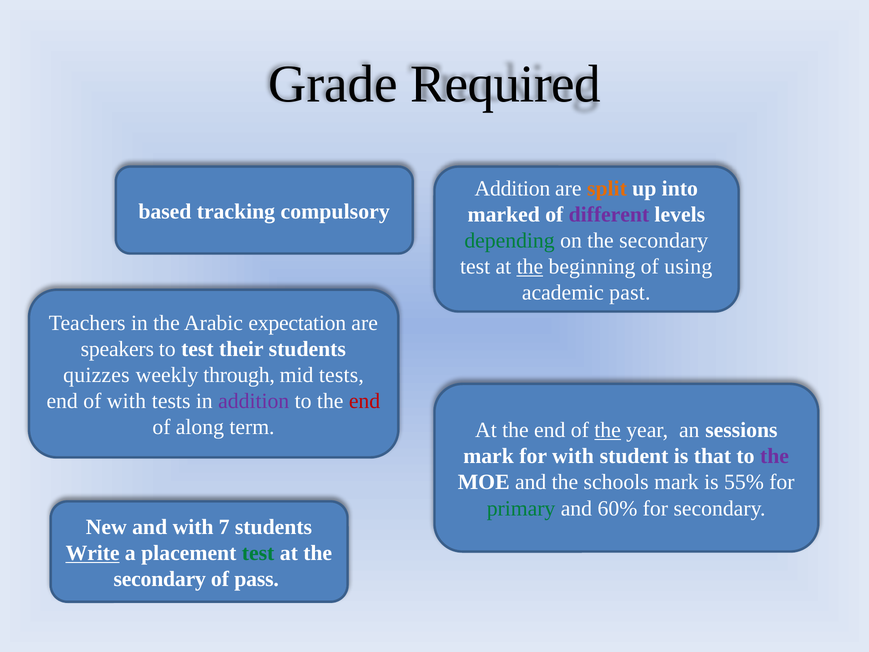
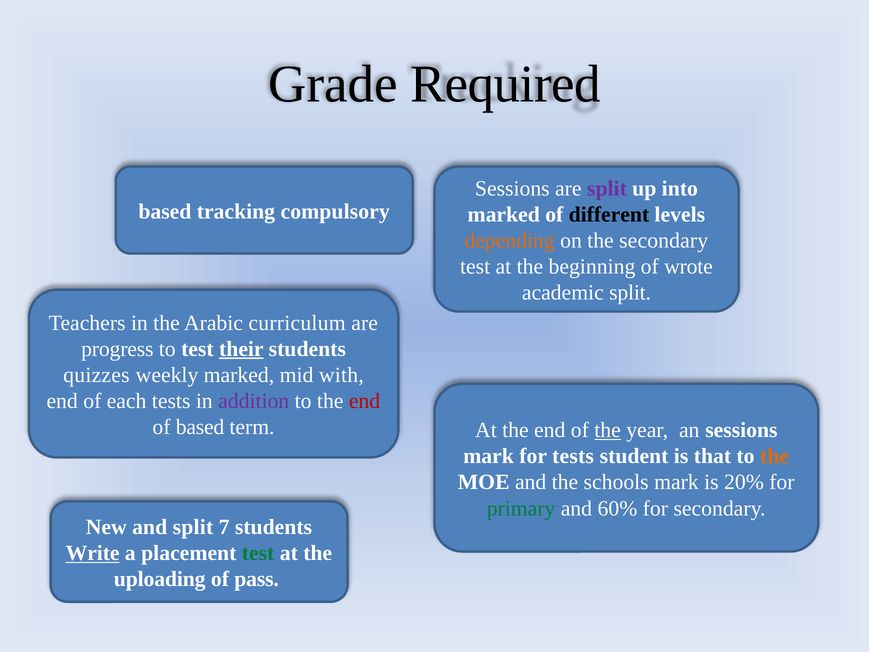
Addition: Addition -> Sessions (512, 188)
split colour: orange -> purple (607, 188)
different colour: purple -> black (609, 214)
depending colour: green -> orange (510, 240)
the underline: present -> none (530, 267)
using: using -> wrote (689, 267)
academic past: past -> split (630, 293)
expectation: expectation -> curriculum (297, 323)
speakers: speakers -> progress (117, 349)
their underline: none -> present (241, 349)
weekly through: through -> marked (239, 375)
mid tests: tests -> with (341, 375)
of with: with -> each (127, 401)
of along: along -> based (200, 427)
for with: with -> tests (573, 456)
the colour: purple -> orange (775, 456)
55%: 55% -> 20% (744, 482)
and with: with -> split (193, 527)
secondary: secondary -> uploading (160, 579)
